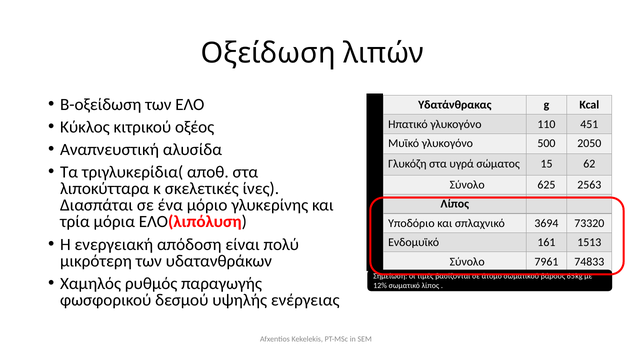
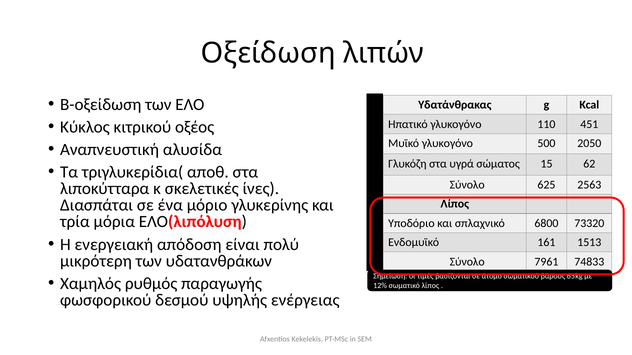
3694: 3694 -> 6800 (546, 224)
